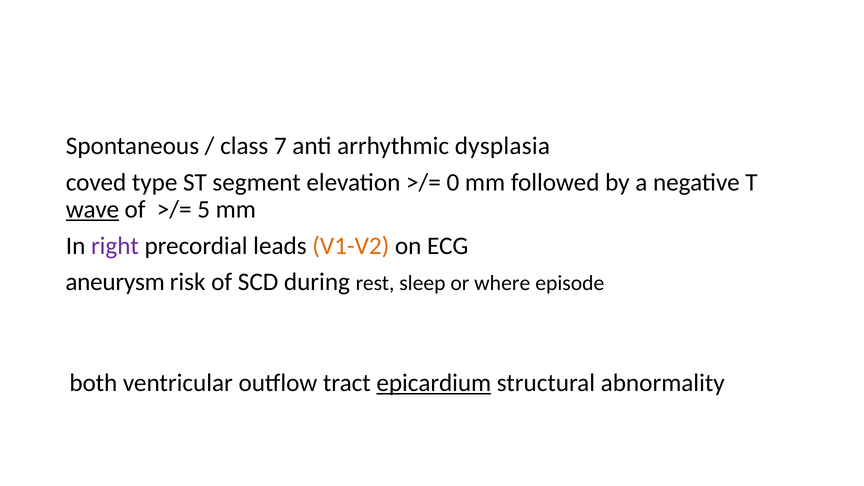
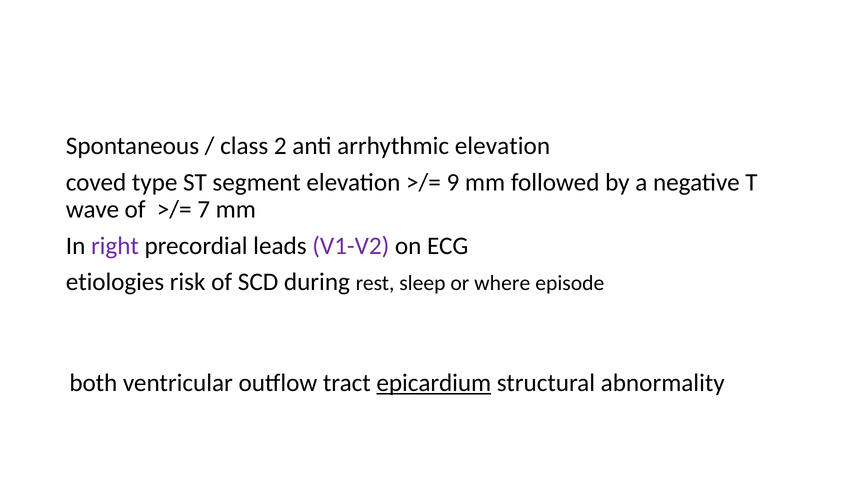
7: 7 -> 2 (280, 146)
arrhythmic dysplasia: dysplasia -> elevation (502, 146)
0: 0 -> 9 (453, 182)
wave underline: present -> none (92, 210)
5: 5 -> 7 (204, 210)
V1-V2 colour: orange -> purple (351, 246)
aneurysm: aneurysm -> etiologies (115, 282)
